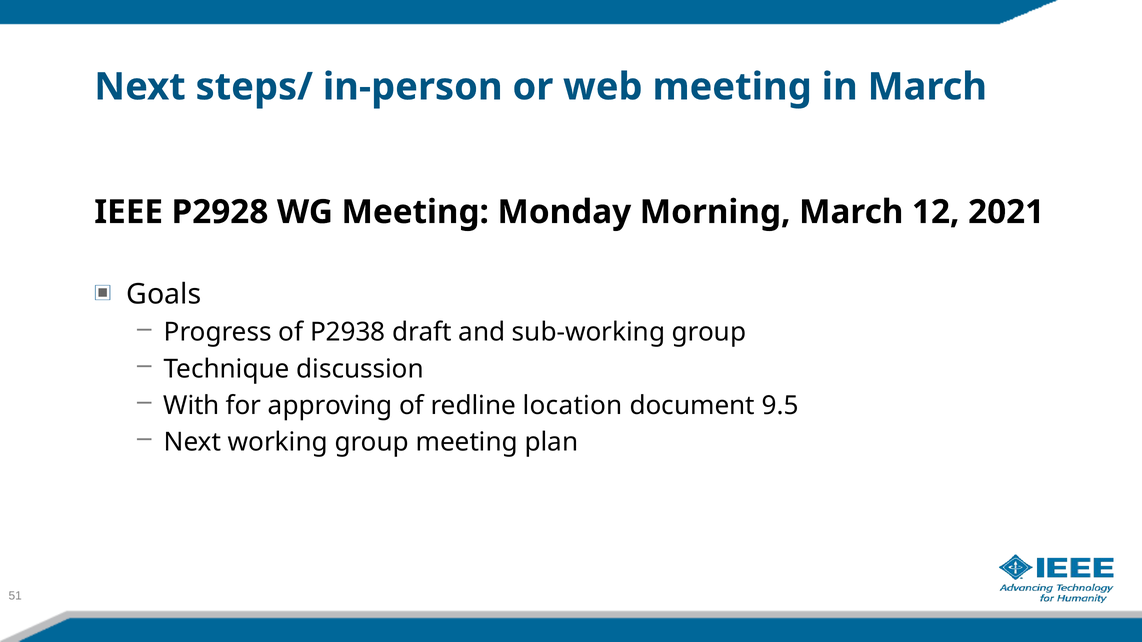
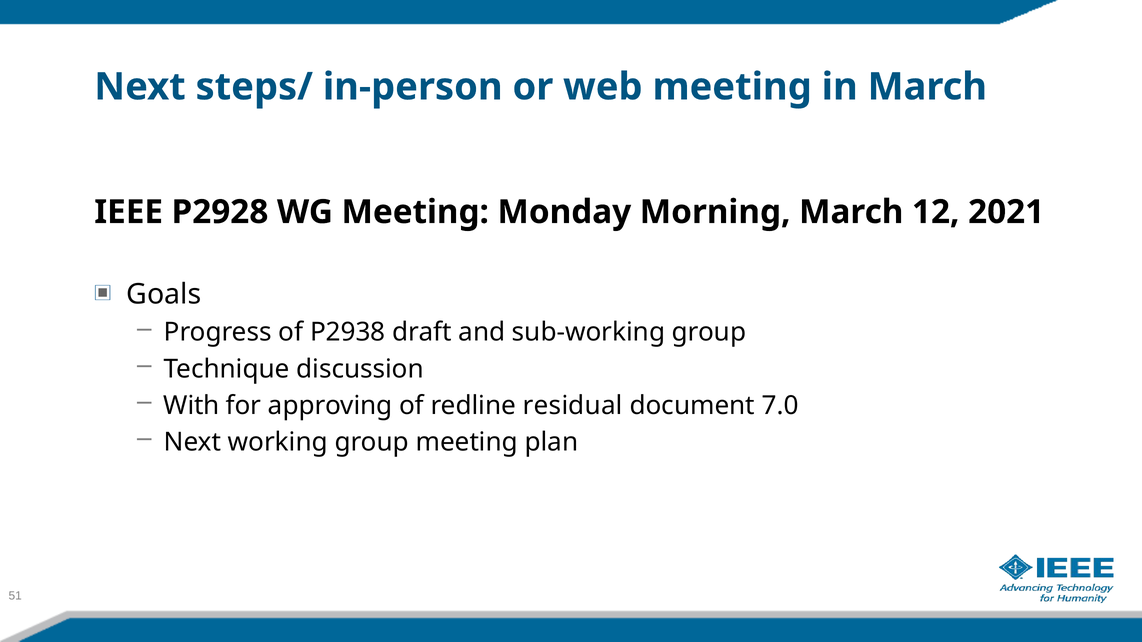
location: location -> residual (573, 406)
9.5: 9.5 -> 7.0 (780, 406)
